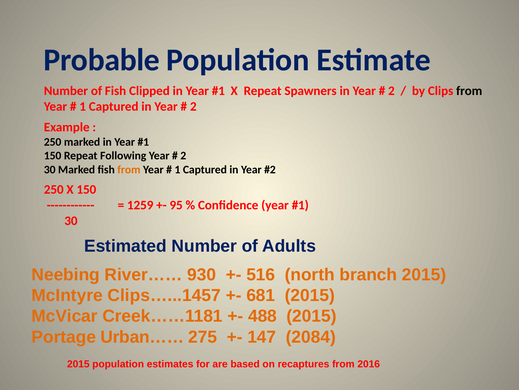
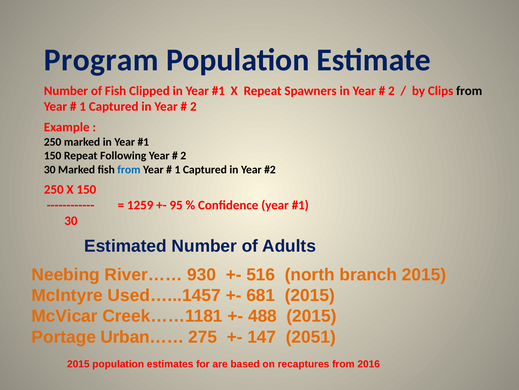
Probable: Probable -> Program (101, 60)
from colour: orange -> blue (129, 169)
Clips…...1457: Clips…...1457 -> Used…...1457 (164, 295)
2084: 2084 -> 2051 (311, 336)
